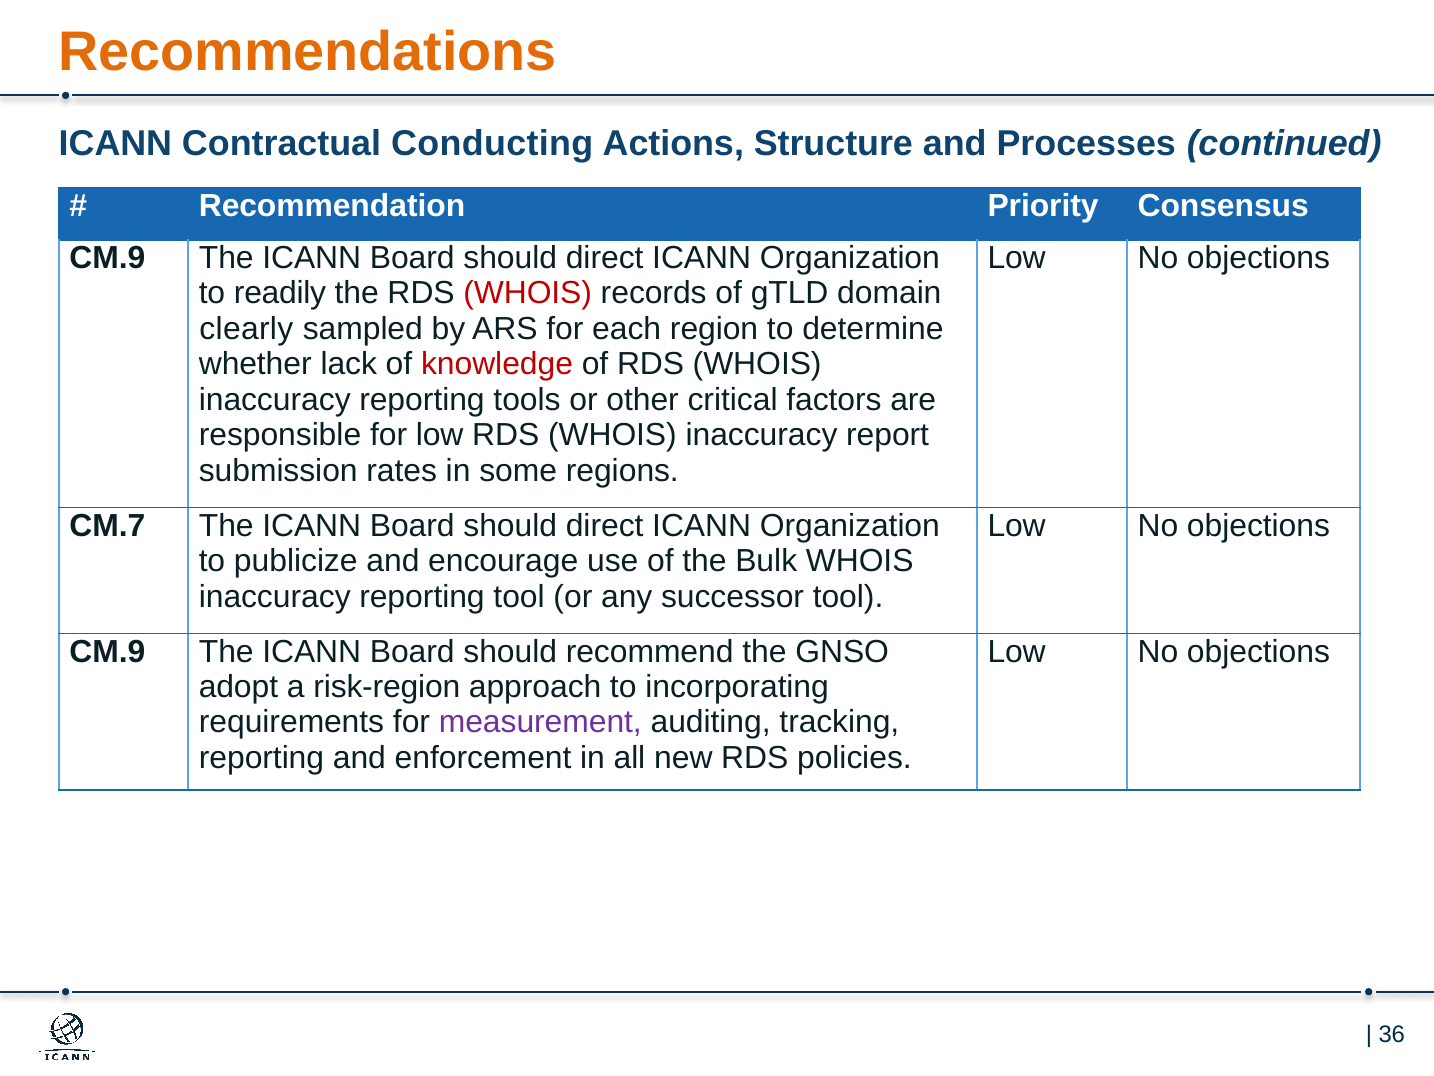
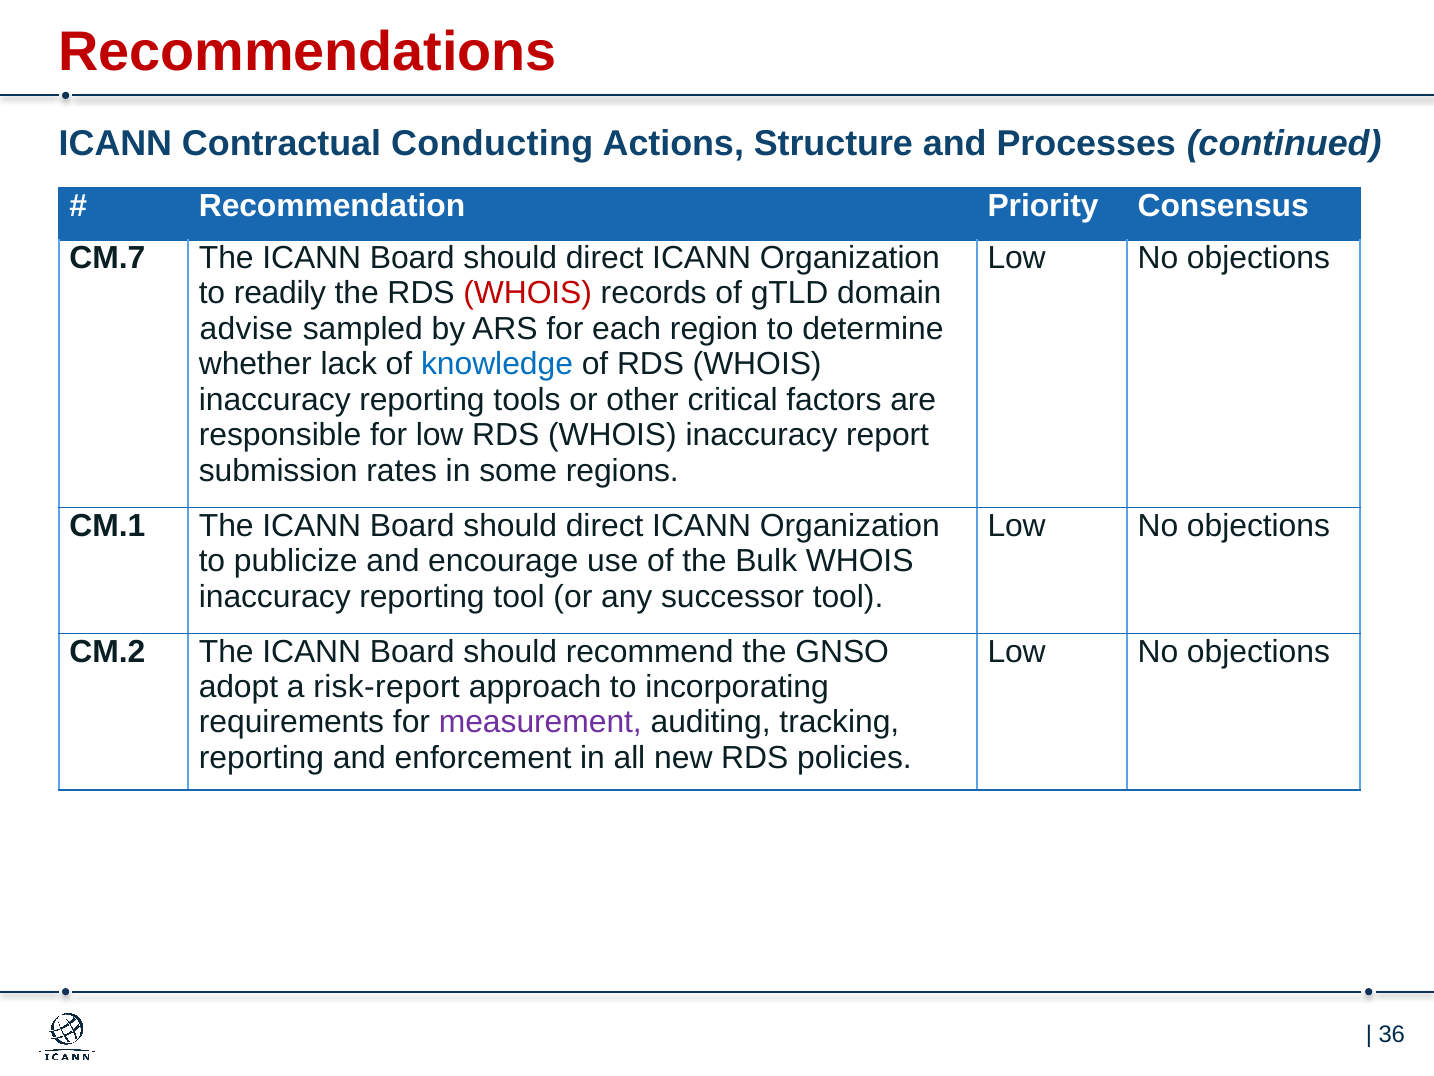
Recommendations colour: orange -> red (308, 52)
CM.9: CM.9 -> CM.7 (107, 258)
clearly: clearly -> advise (246, 329)
knowledge colour: red -> blue (497, 364)
CM.7: CM.7 -> CM.1 (107, 525)
CM.9: CM.9 -> CM.2 (107, 651)
risk-region: risk-region -> risk-report (387, 687)
